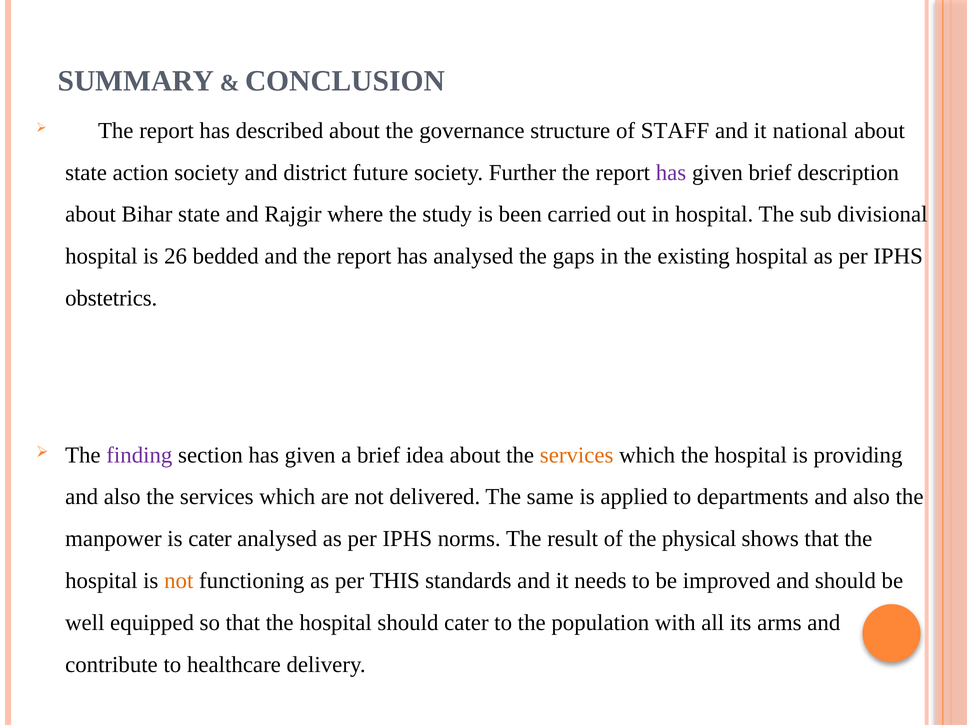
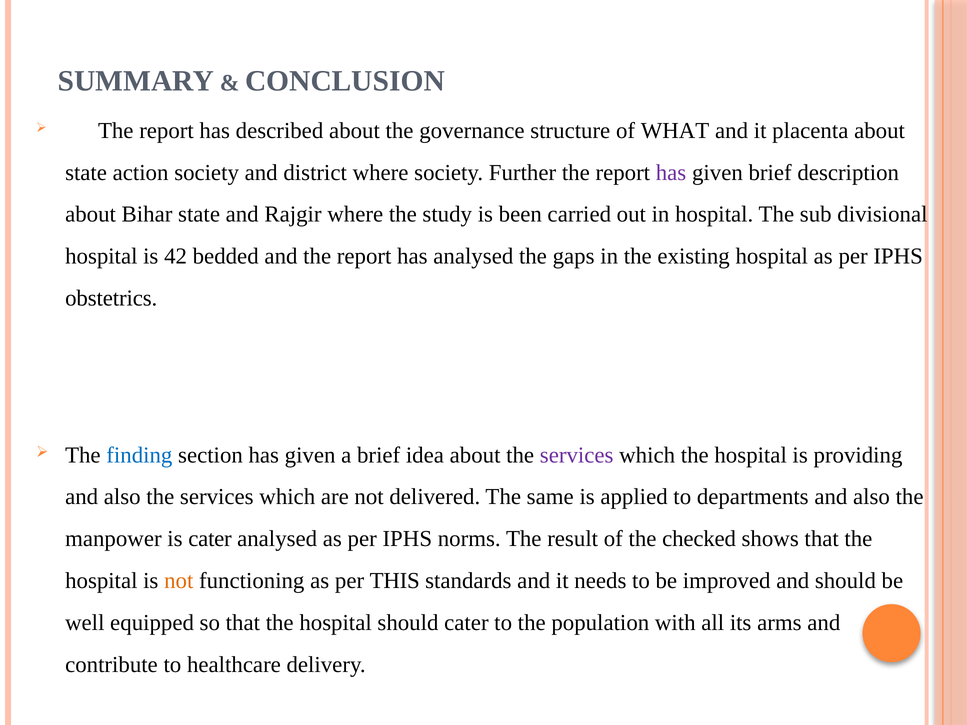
STAFF: STAFF -> WHAT (675, 131)
national: national -> placenta (810, 131)
district future: future -> where (381, 173)
26: 26 -> 42 (176, 256)
finding colour: purple -> blue (139, 455)
services colour: orange -> purple (577, 455)
physical: physical -> checked (699, 539)
